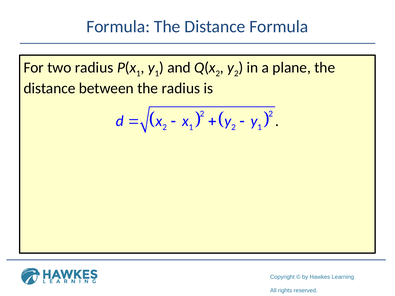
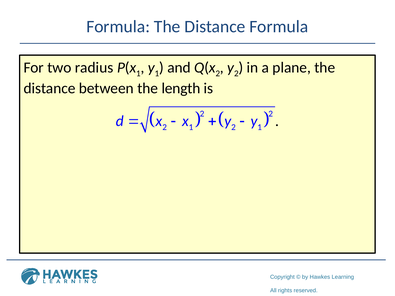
the radius: radius -> length (181, 89)
